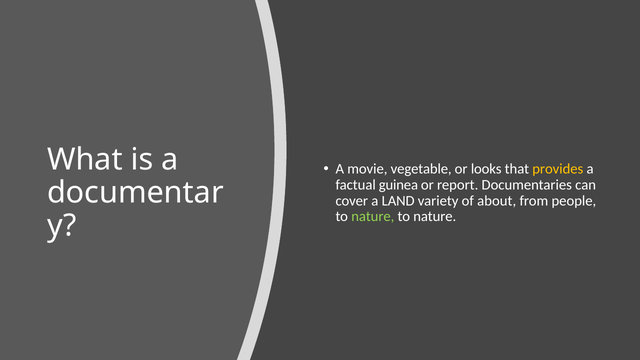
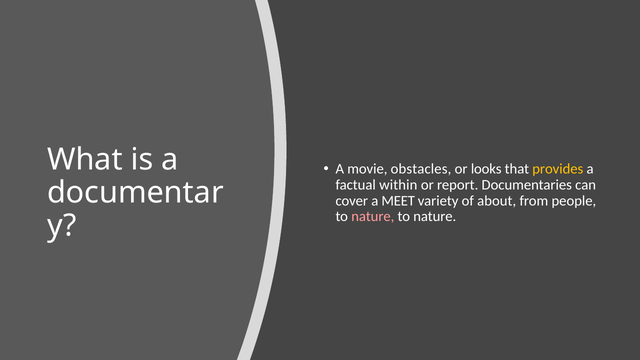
vegetable: vegetable -> obstacles (421, 169)
guinea: guinea -> within (398, 185)
LAND: LAND -> MEET (398, 201)
nature colour: light green -> pink (373, 217)
